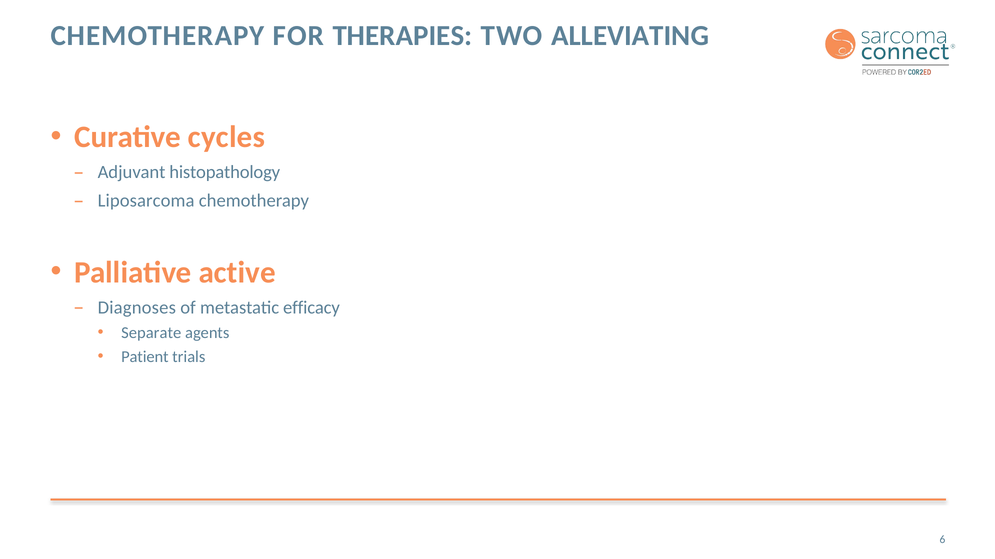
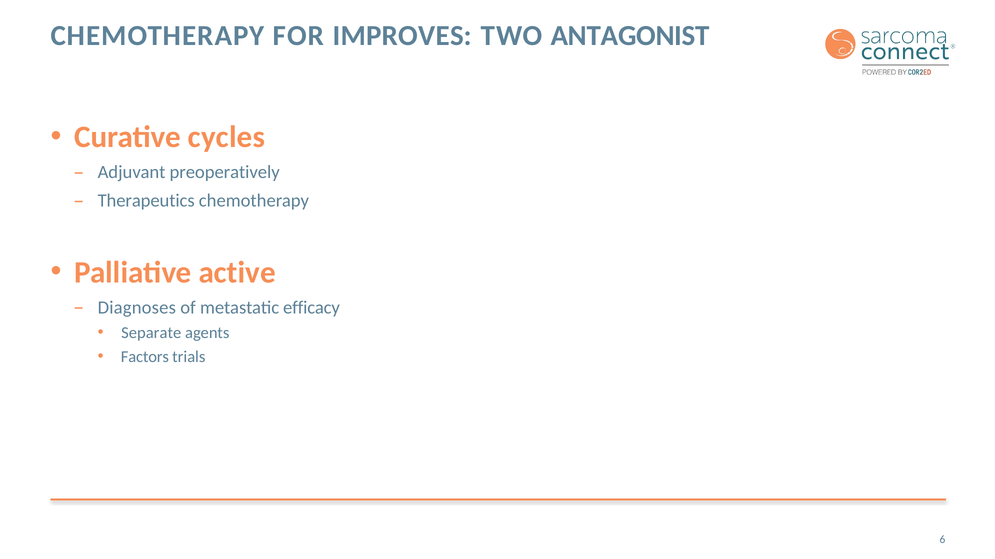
THERAPIES: THERAPIES -> IMPROVES (402, 36)
ALLEVIATING: ALLEVIATING -> ANTAGONIST (630, 36)
histopathology: histopathology -> preoperatively (225, 172)
Liposarcoma: Liposarcoma -> Therapeutics (146, 201)
Patient: Patient -> Factors (145, 357)
